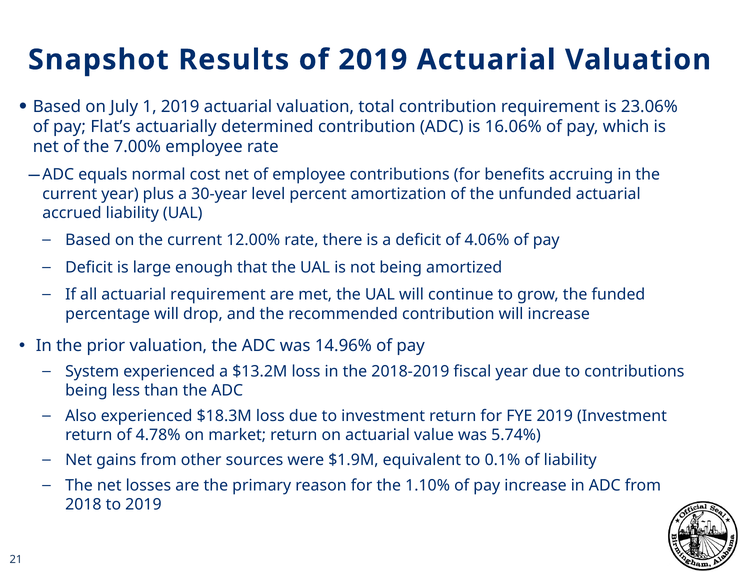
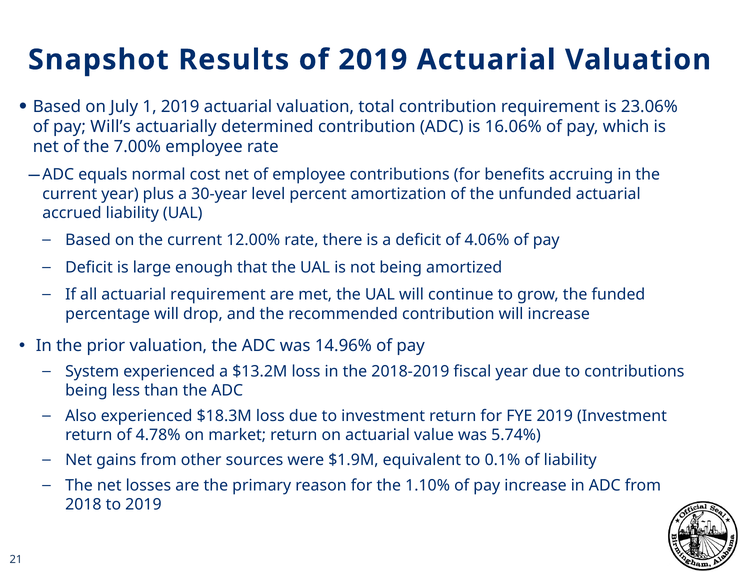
Flat’s: Flat’s -> Will’s (111, 127)
